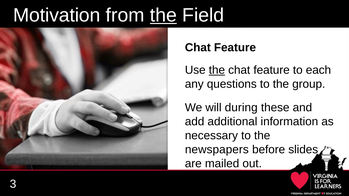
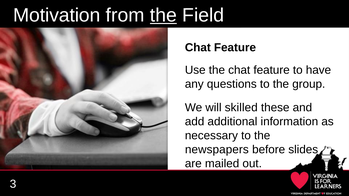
the underline: present -> none (217, 70)
each: each -> have (318, 70)
during: during -> skilled (241, 108)
